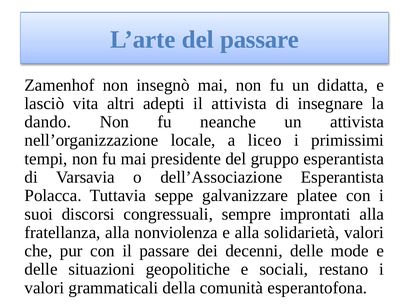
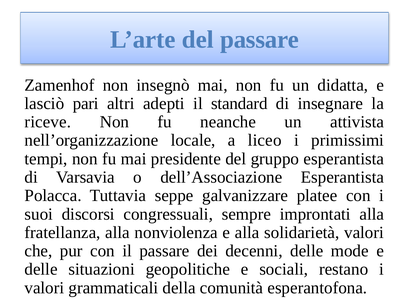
vita: vita -> pari (86, 103)
il attivista: attivista -> standard (239, 103)
dando: dando -> riceve (48, 122)
